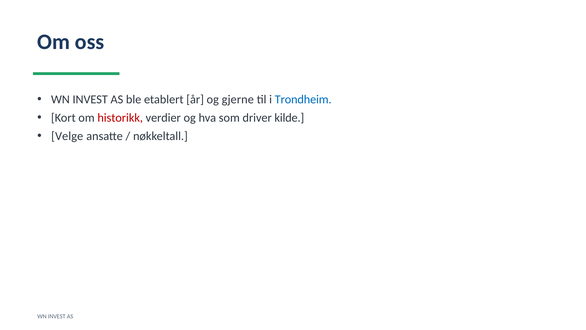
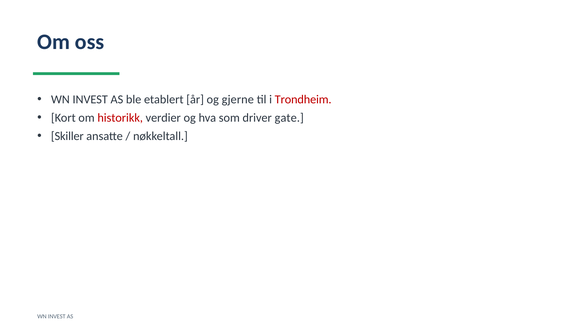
Trondheim colour: blue -> red (303, 99)
kilde: kilde -> gate (289, 118)
Velge: Velge -> Skiller (67, 136)
